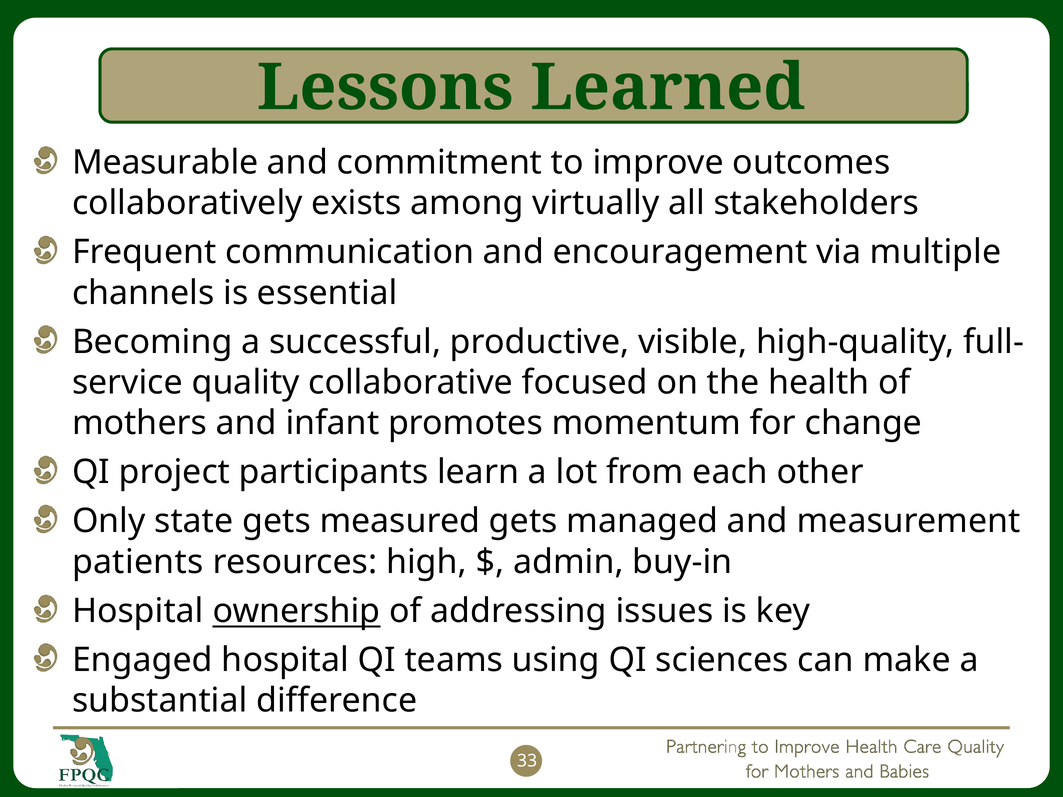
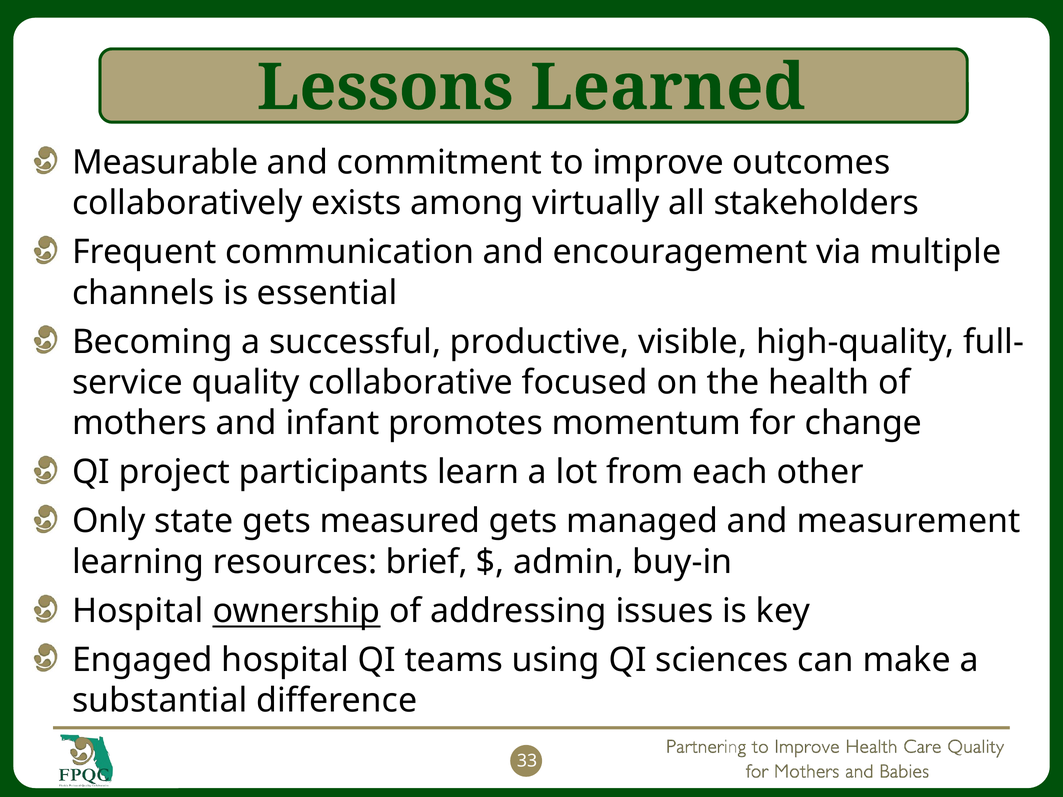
patients: patients -> learning (138, 562)
high: high -> brief (427, 562)
